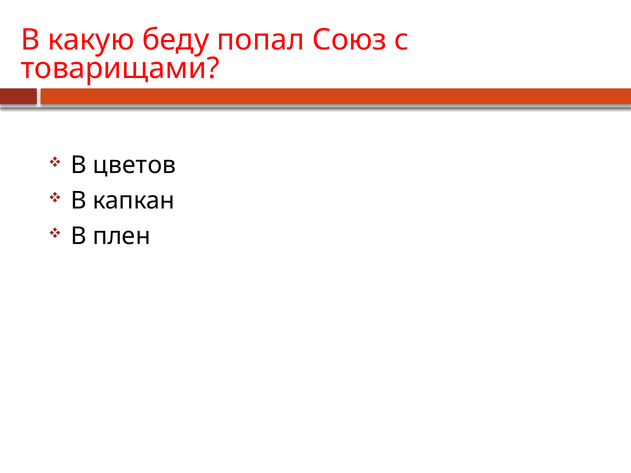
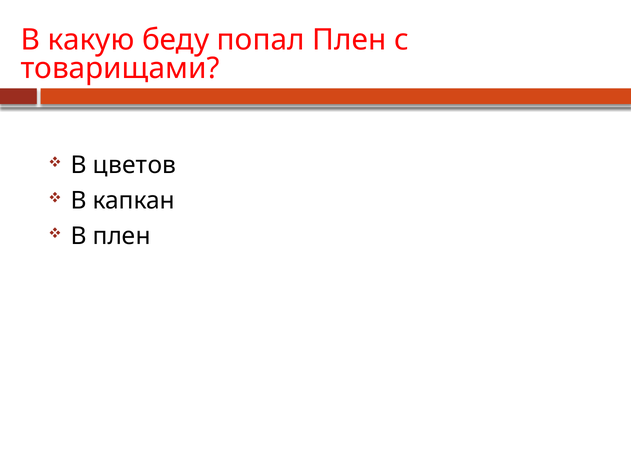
попал Союз: Союз -> Плен (349, 40)
